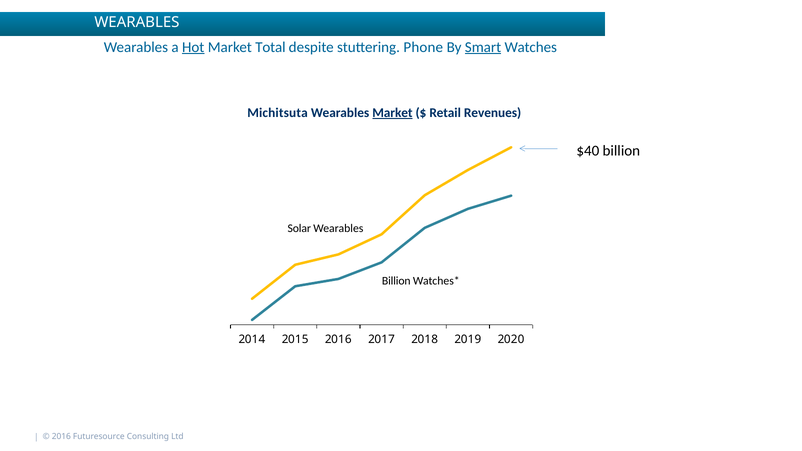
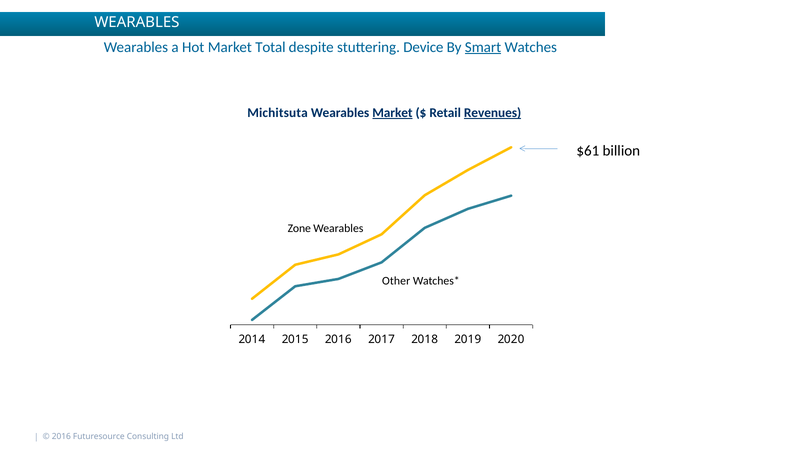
Hot underline: present -> none (193, 47)
Phone: Phone -> Device (423, 47)
Revenues underline: none -> present (493, 113)
$40: $40 -> $61 (588, 151)
Solar: Solar -> Zone (299, 228)
Billion: Billion -> Other (396, 281)
